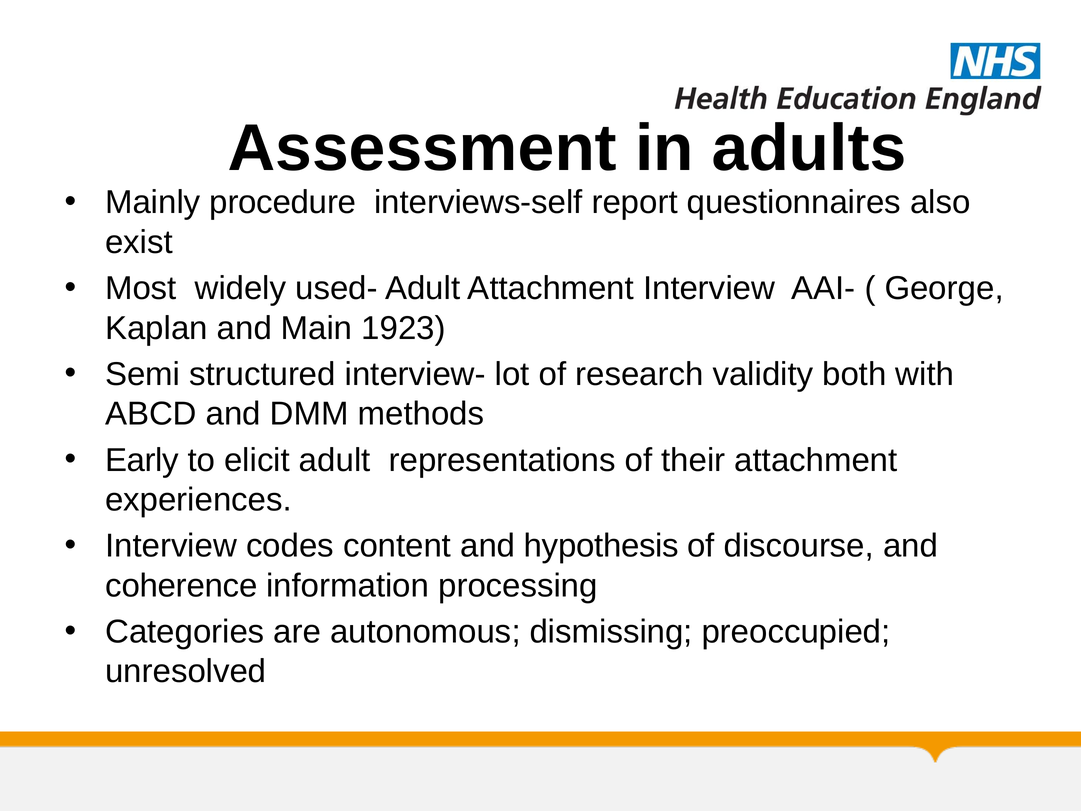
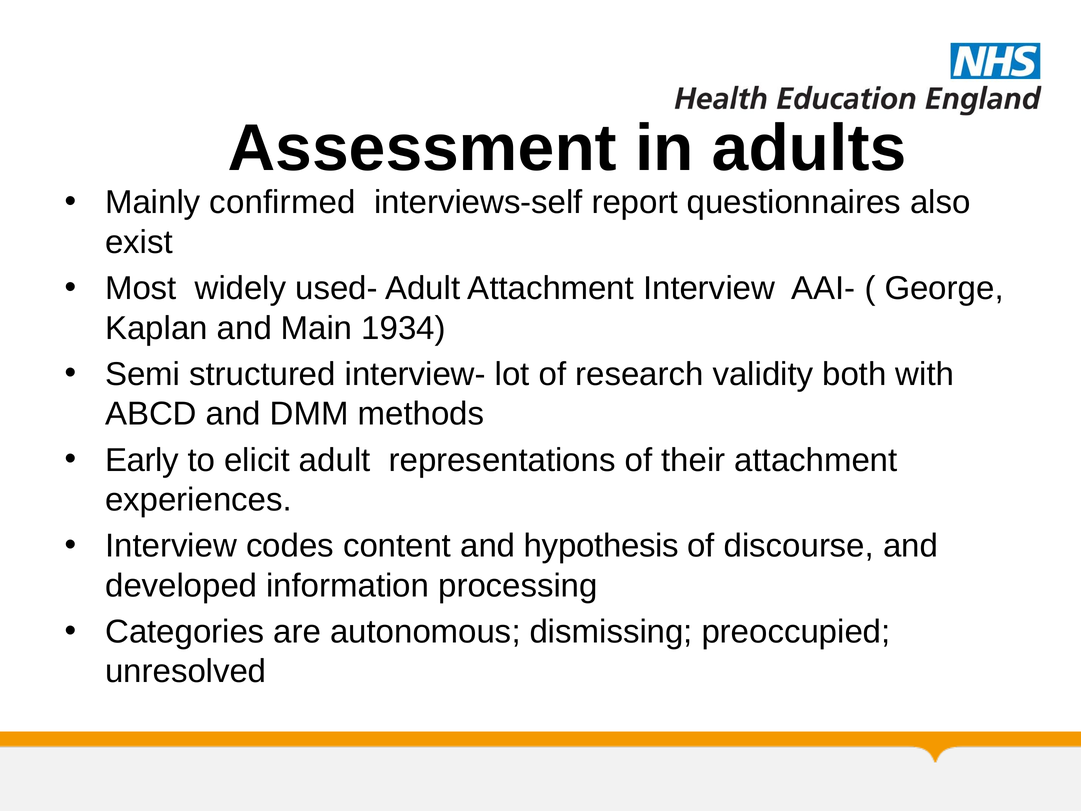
procedure: procedure -> confirmed (283, 203)
1923: 1923 -> 1934 (404, 328)
coherence: coherence -> developed (181, 586)
